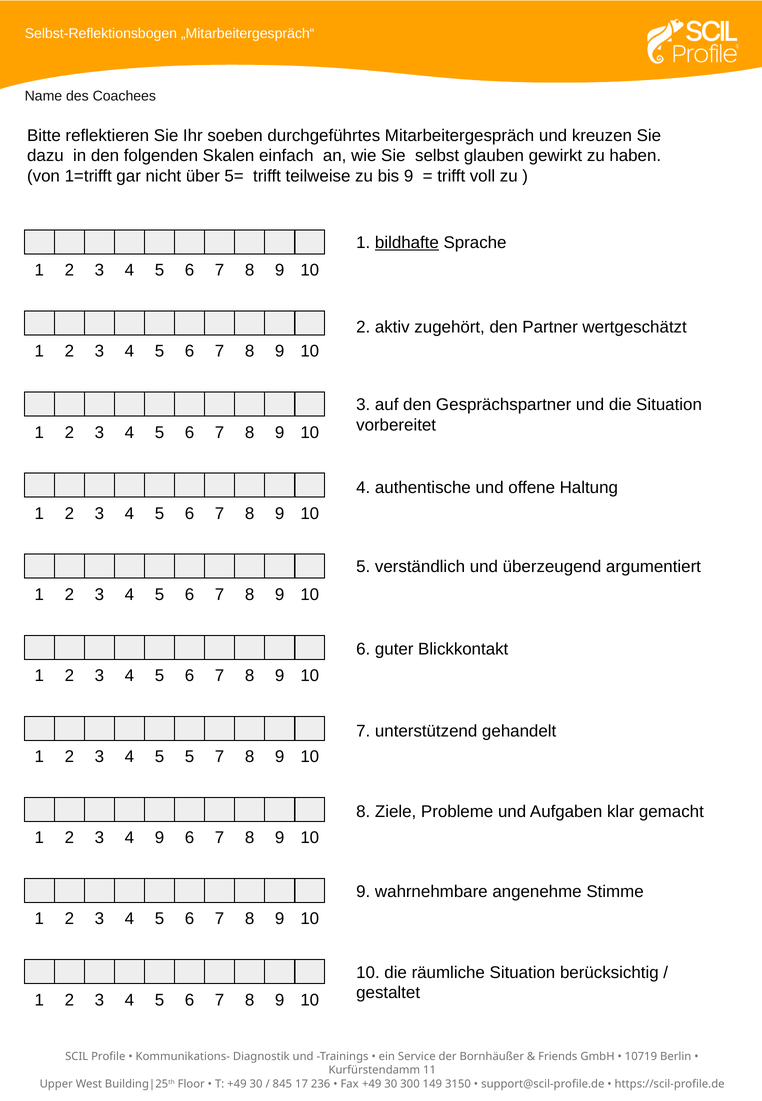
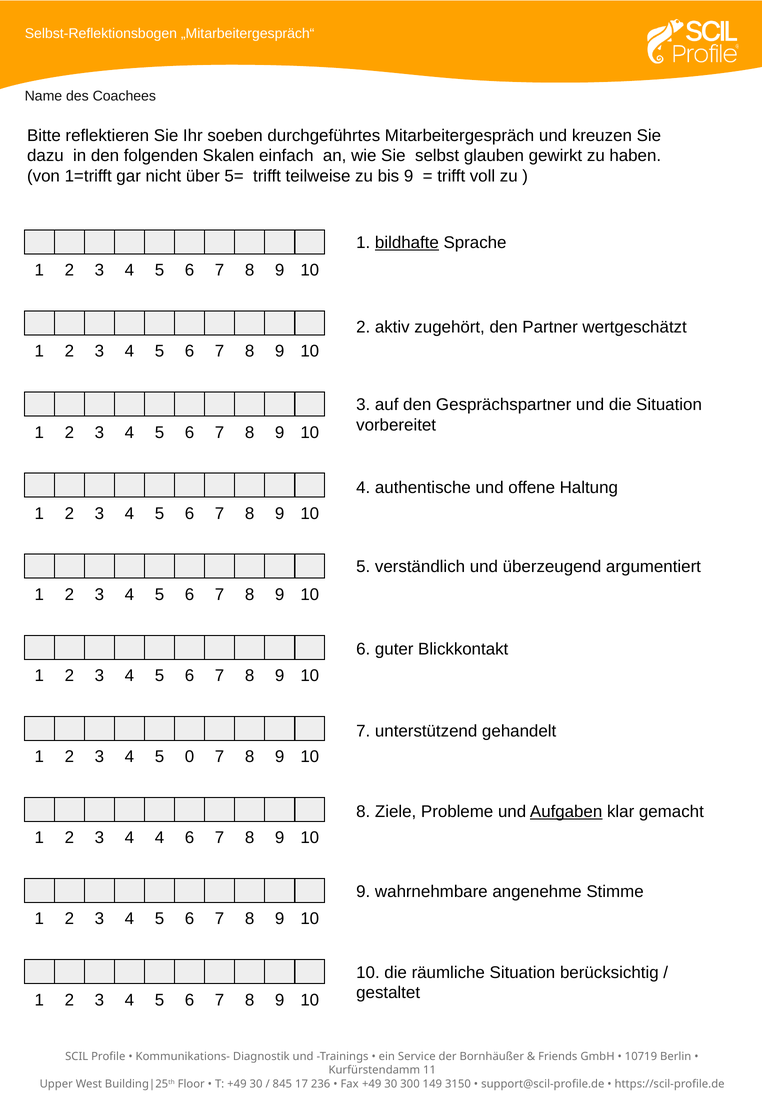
5 5: 5 -> 0 (190, 756)
Aufgaben underline: none -> present (566, 811)
4 9: 9 -> 4 (159, 838)
